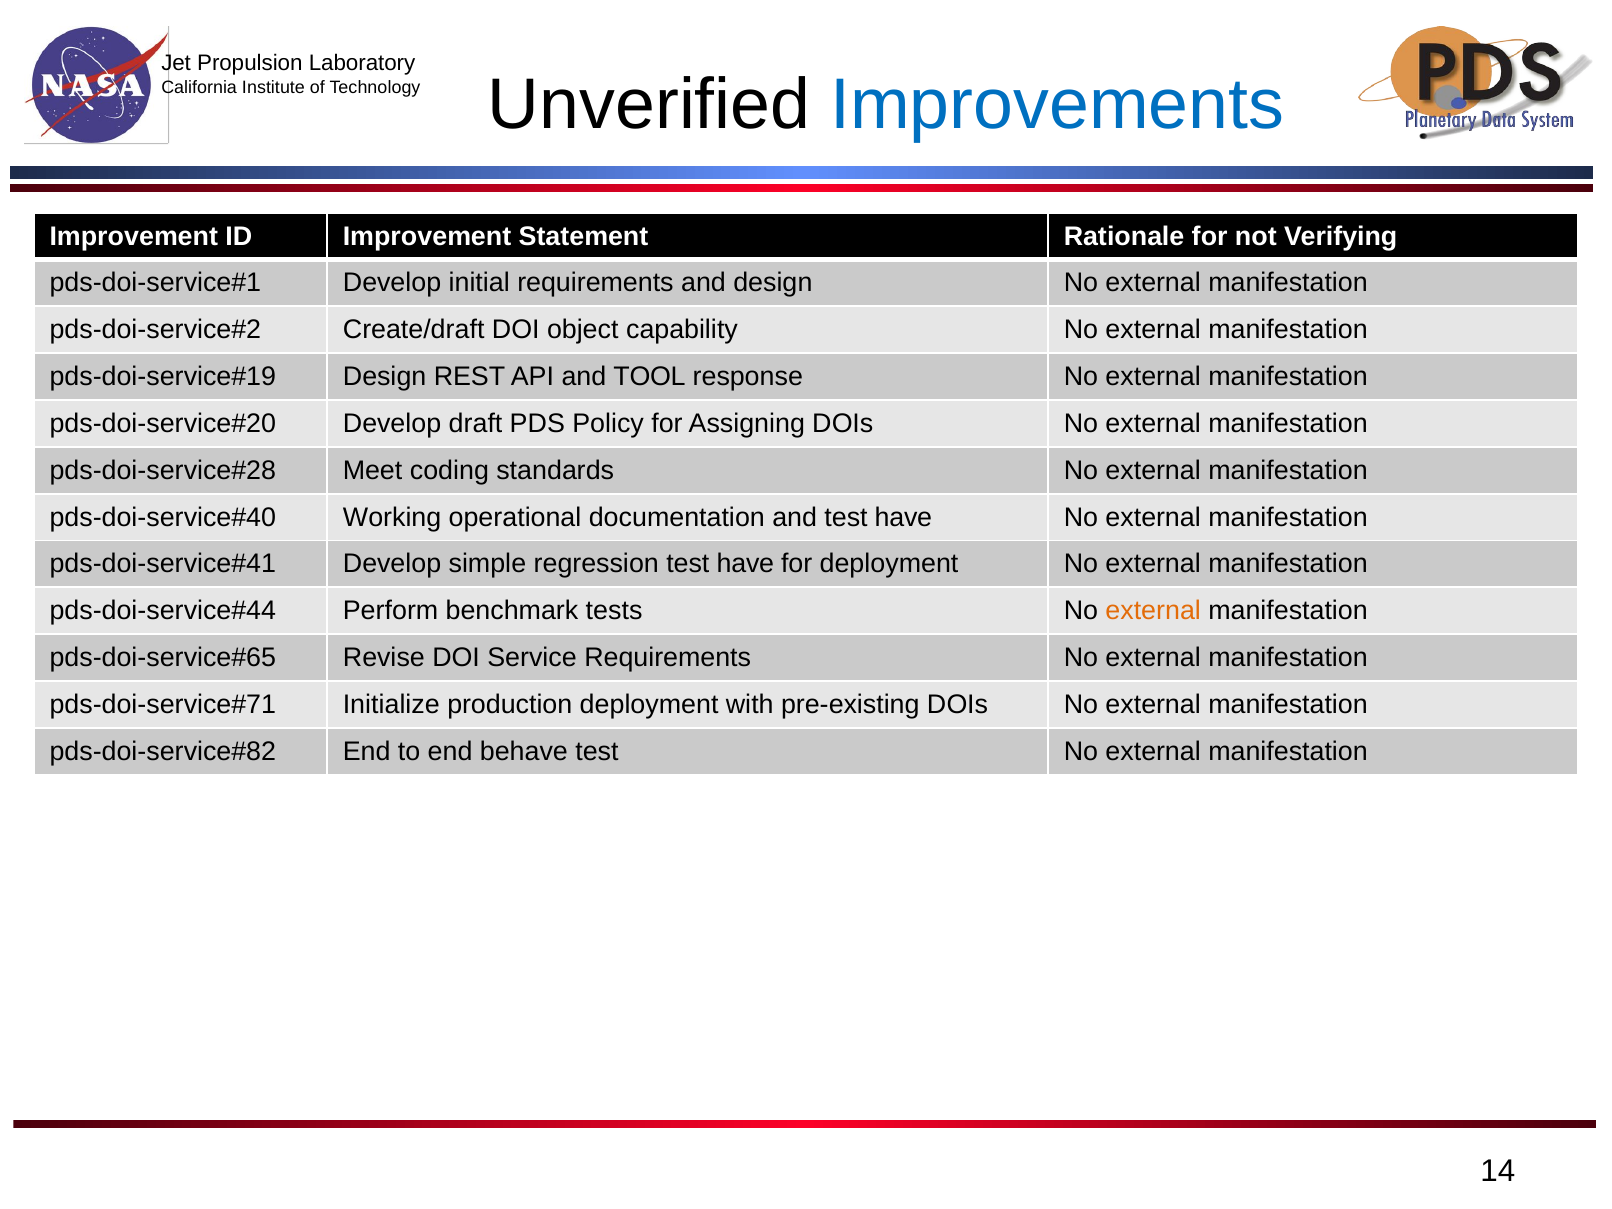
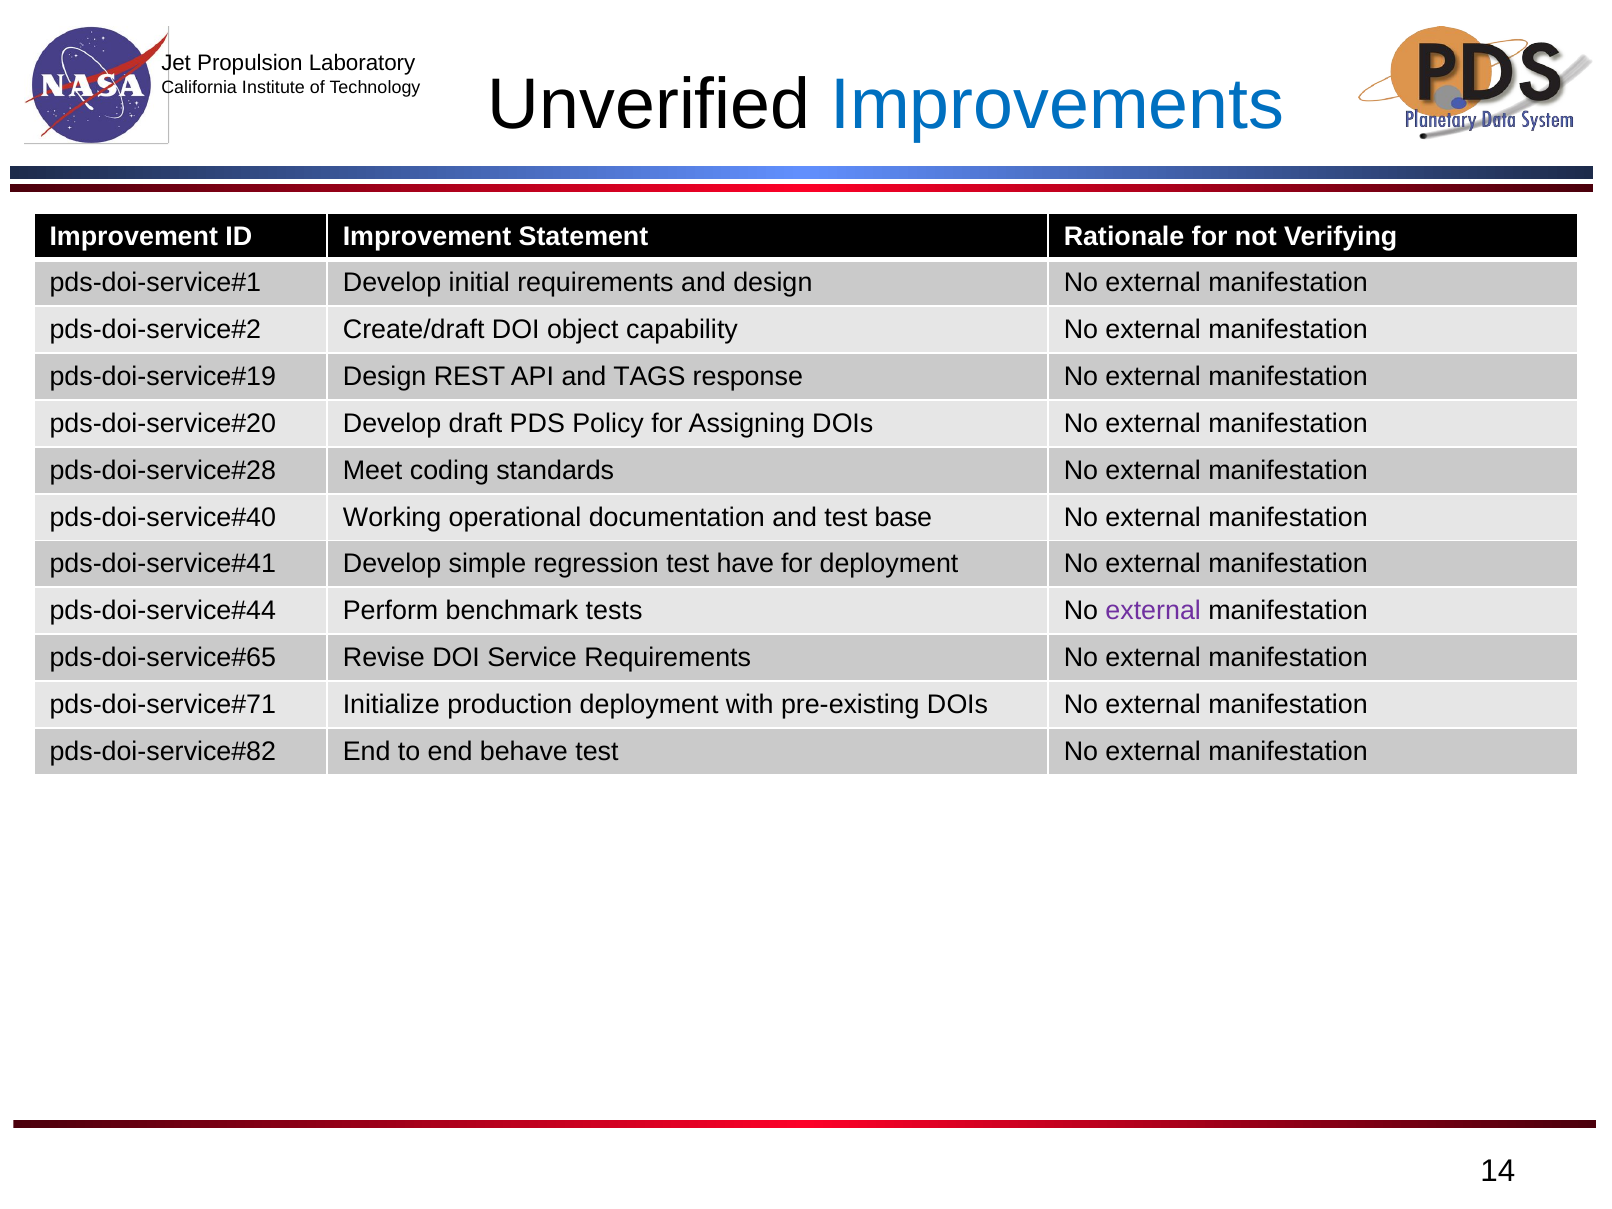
TOOL: TOOL -> TAGS (650, 377)
and test have: have -> base (903, 517)
external colour: orange -> purple (1153, 611)
